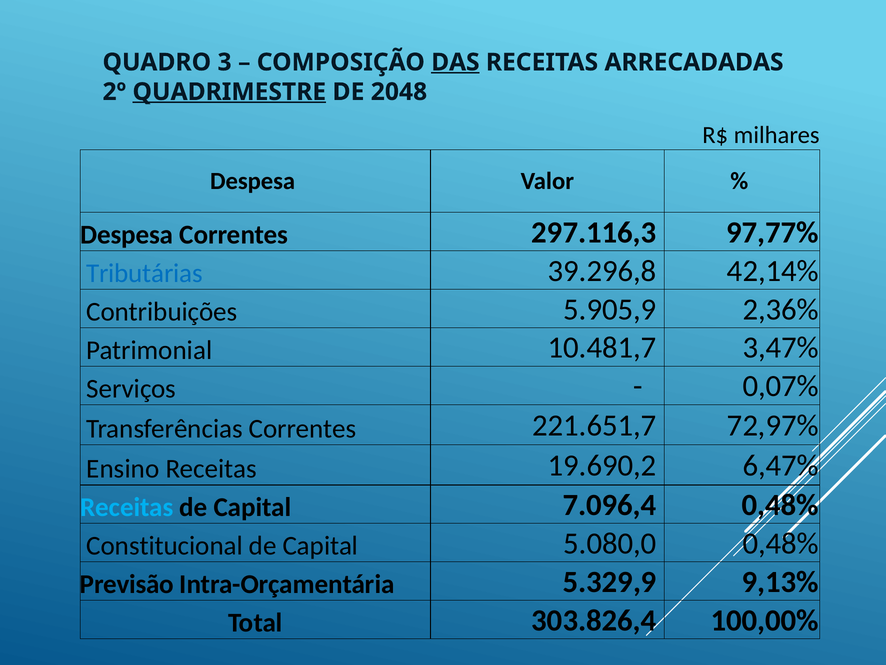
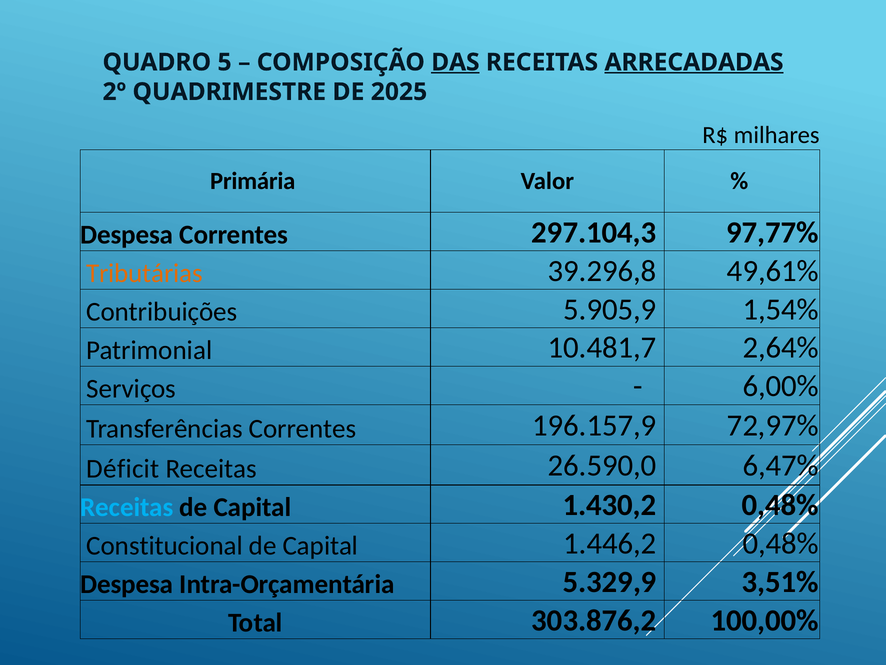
3: 3 -> 5 (225, 62)
ARRECADADAS underline: none -> present (694, 62)
QUADRIMESTRE underline: present -> none (229, 92)
2048: 2048 -> 2025 (399, 92)
Despesa: Despesa -> Primária (253, 181)
297.116,3: 297.116,3 -> 297.104,3 (594, 232)
Tributárias colour: blue -> orange (144, 273)
42,14%: 42,14% -> 49,61% (773, 271)
2,36%: 2,36% -> 1,54% (781, 309)
3,47%: 3,47% -> 2,64% (781, 348)
0,07%: 0,07% -> 6,00% (781, 386)
221.651,7: 221.651,7 -> 196.157,9 (594, 425)
Ensino: Ensino -> Déficit (123, 468)
19.690,2: 19.690,2 -> 26.590,0 (602, 465)
7.096,4: 7.096,4 -> 1.430,2 (610, 505)
5.080,0: 5.080,0 -> 1.446,2 (610, 543)
Previsão: Previsão -> Despesa (127, 584)
9,13%: 9,13% -> 3,51% (780, 581)
303.826,4: 303.826,4 -> 303.876,2 (594, 620)
